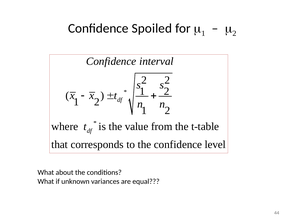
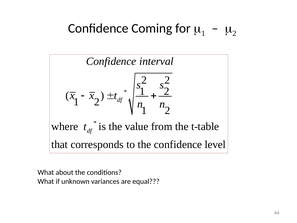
Spoiled: Spoiled -> Coming (152, 28)
